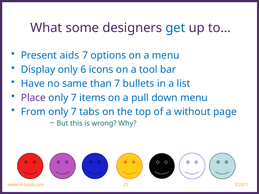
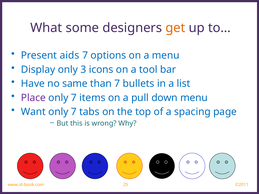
get colour: blue -> orange (175, 28)
6: 6 -> 3 (83, 70)
From: From -> Want (33, 112)
without: without -> spacing (192, 112)
